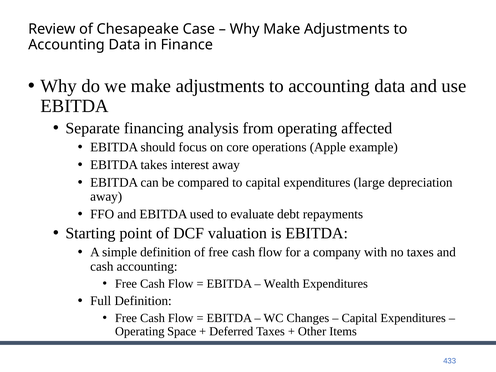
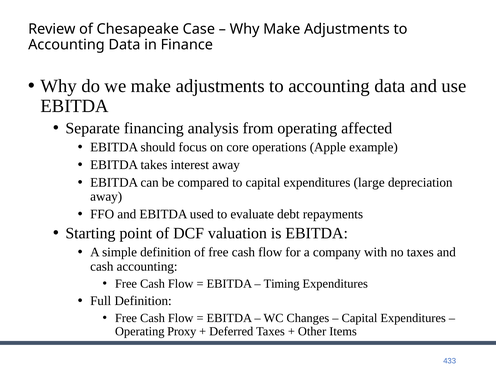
Wealth: Wealth -> Timing (282, 284)
Space: Space -> Proxy (182, 331)
